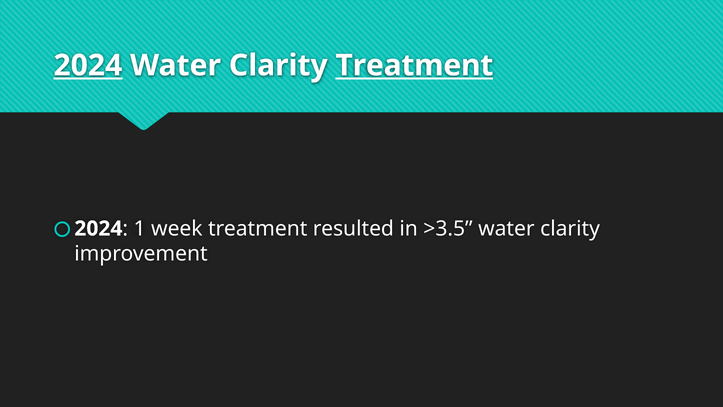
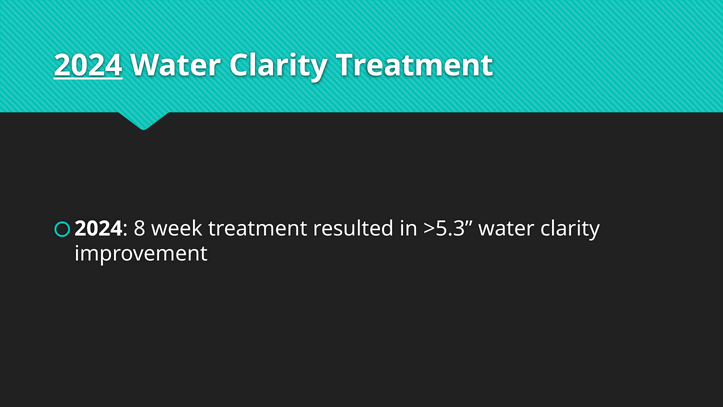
Treatment underline: present -> none (414, 65)
1: 1 -> 8 (140, 228)
>3.5: >3.5 -> >5.3 (448, 228)
